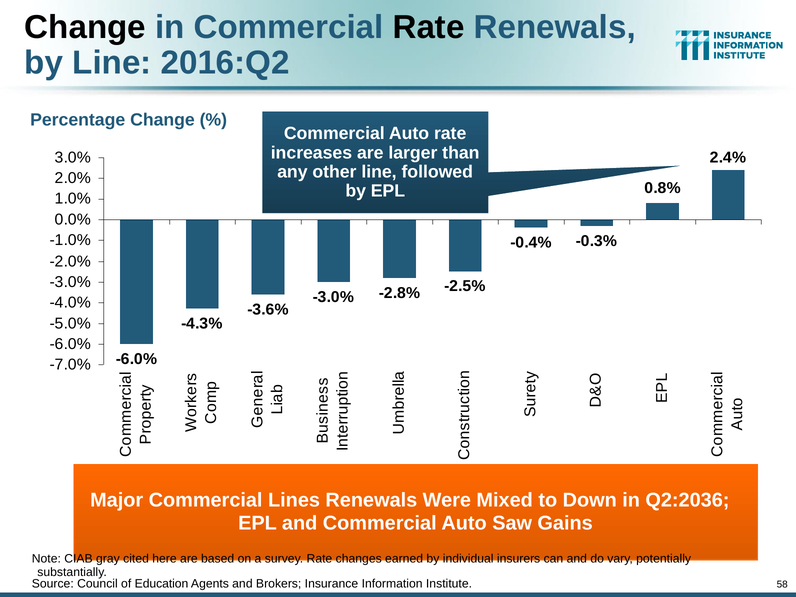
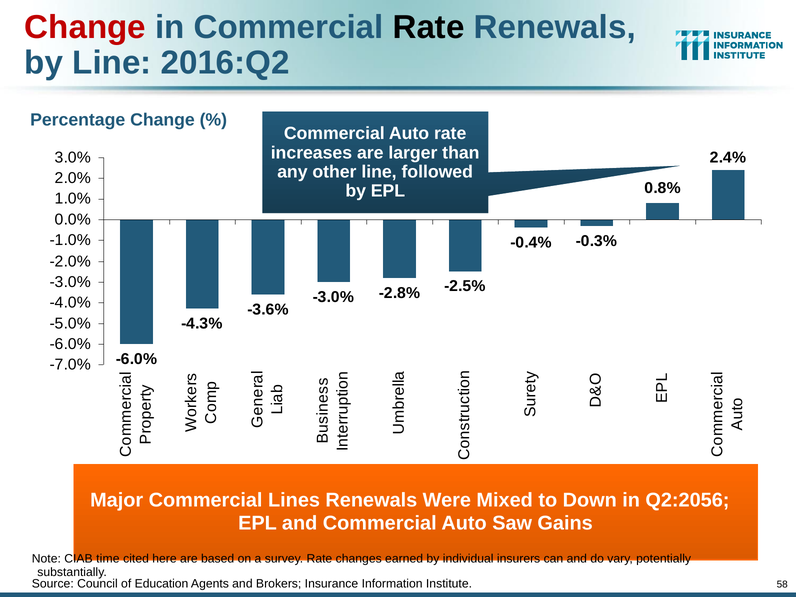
Change colour: black -> red (85, 27)
Q2:2036: Q2:2036 -> Q2:2056 (687, 500)
gray: gray -> time (108, 559)
